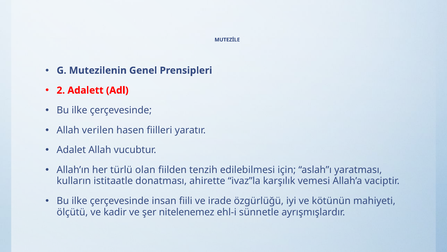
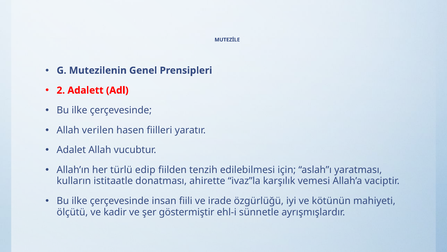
olan: olan -> edip (145, 170)
nitelenemez: nitelenemez -> göstermiştir (187, 212)
